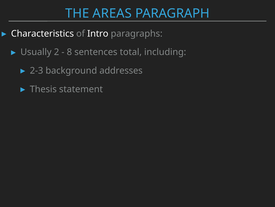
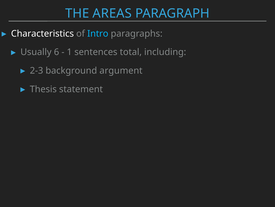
Intro colour: white -> light blue (98, 34)
2: 2 -> 6 (57, 52)
8: 8 -> 1 (69, 52)
addresses: addresses -> argument (121, 70)
